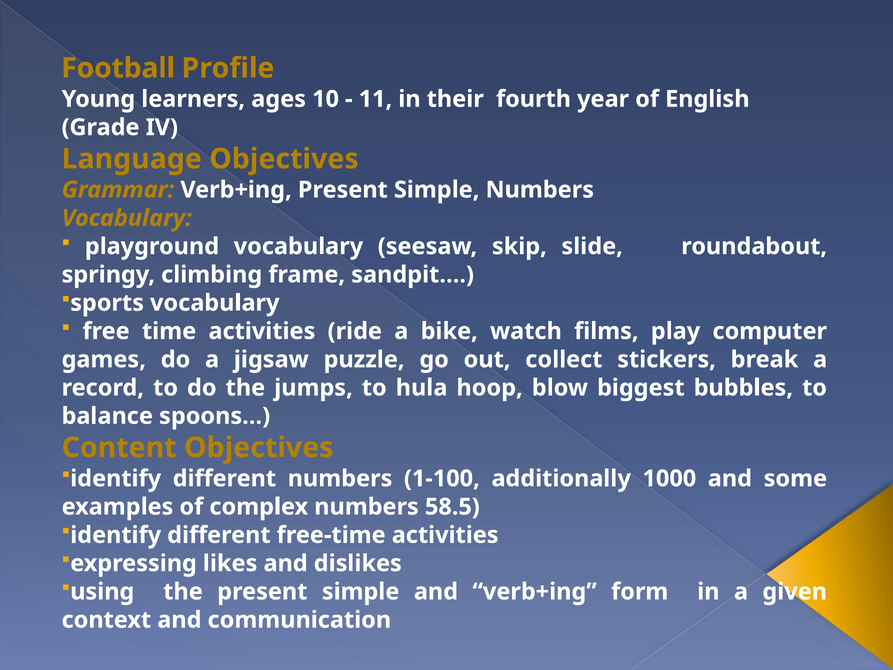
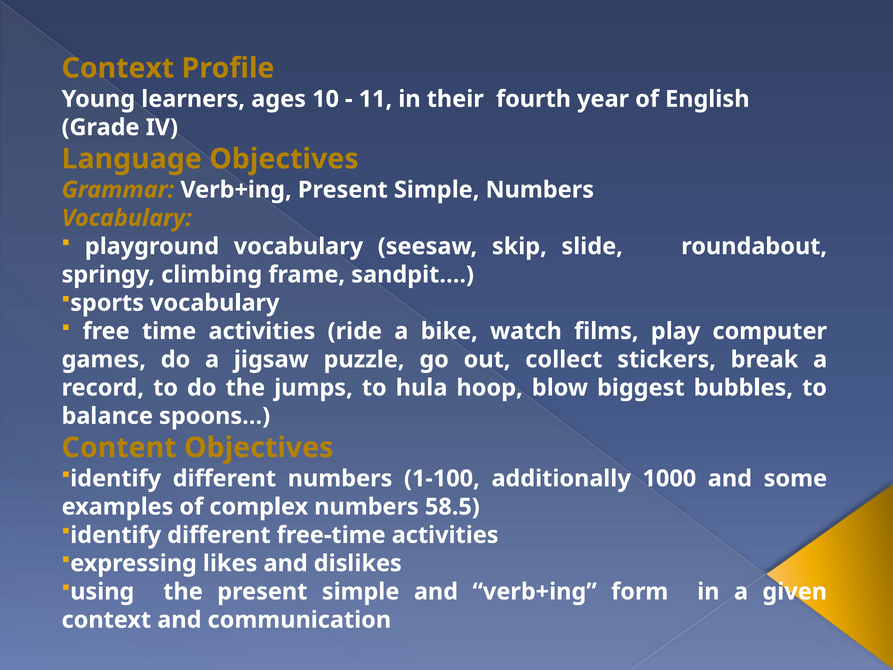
Football: Football -> Context (118, 68)
